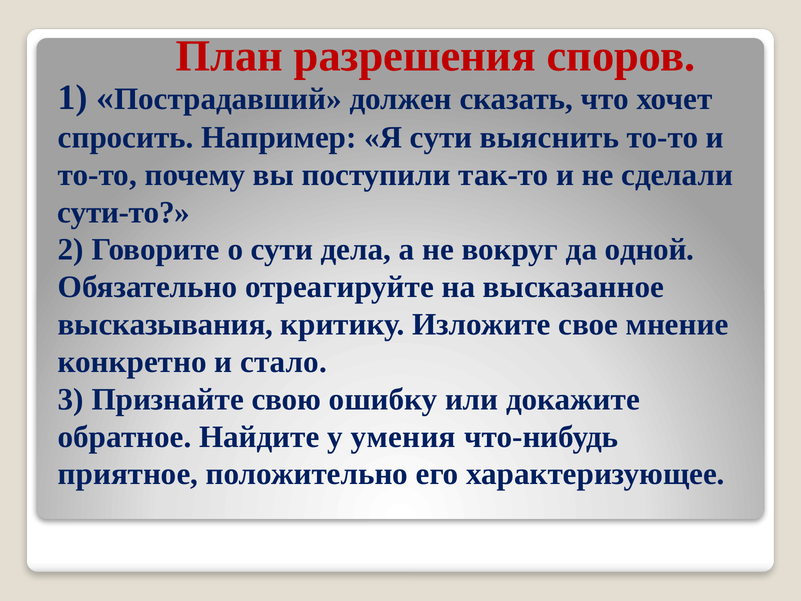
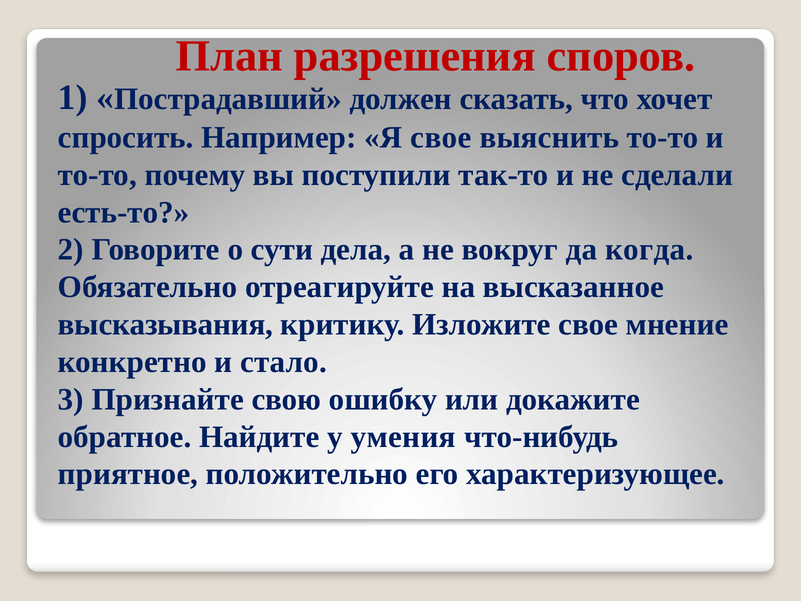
Я сути: сути -> свое (441, 137)
сути-то: сути-то -> есть-то (124, 212)
одной: одной -> когда (649, 250)
